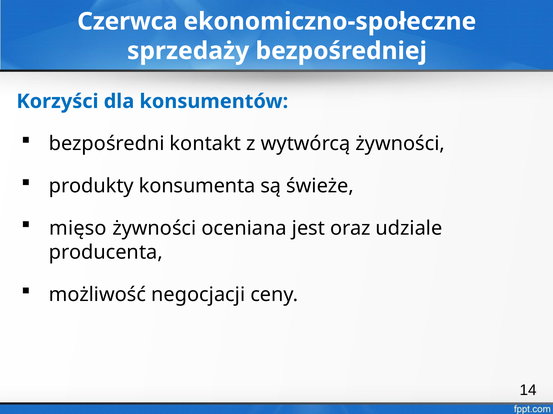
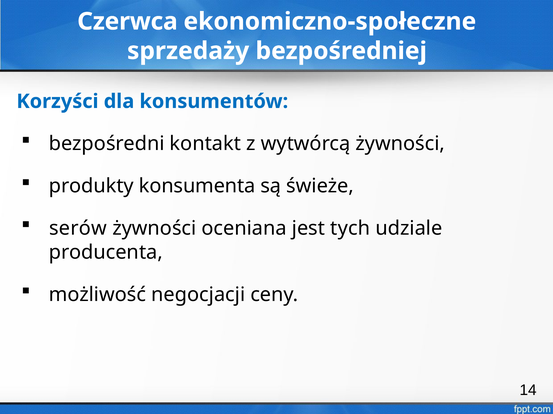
mięso: mięso -> serów (78, 229)
oraz: oraz -> tych (350, 229)
